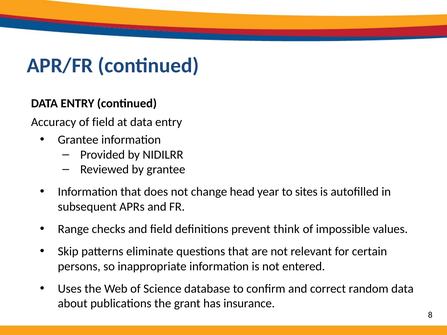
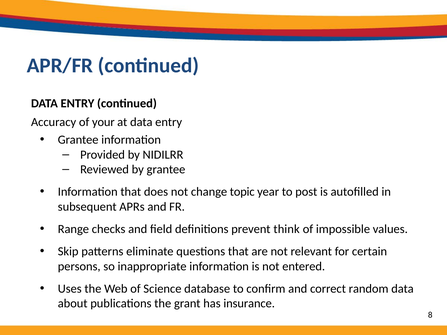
of field: field -> your (103, 122)
head: head -> topic (242, 192)
sites: sites -> post (306, 192)
